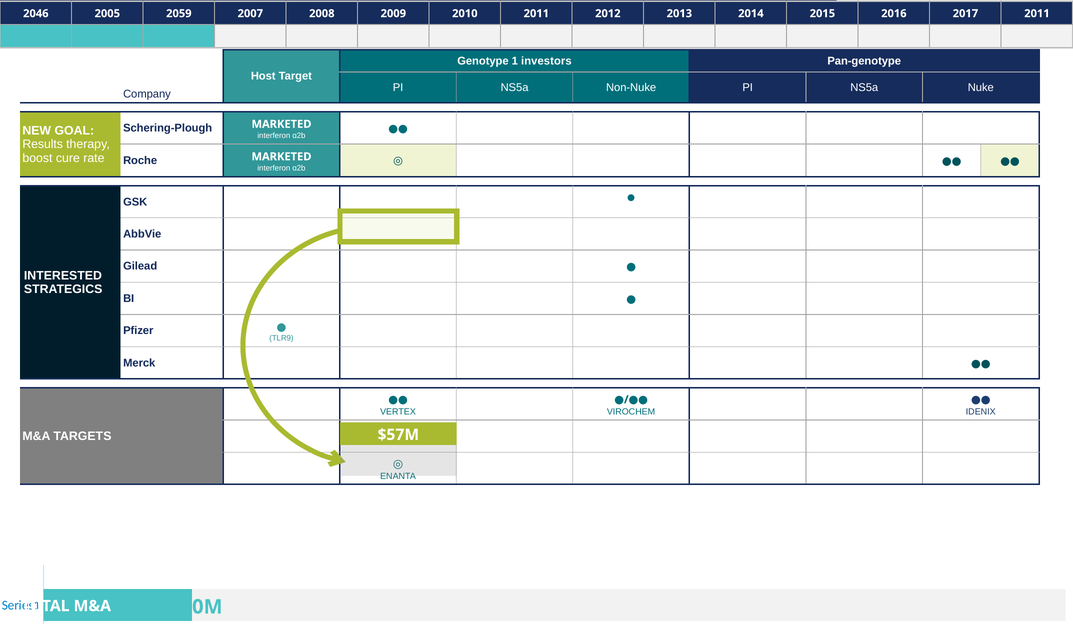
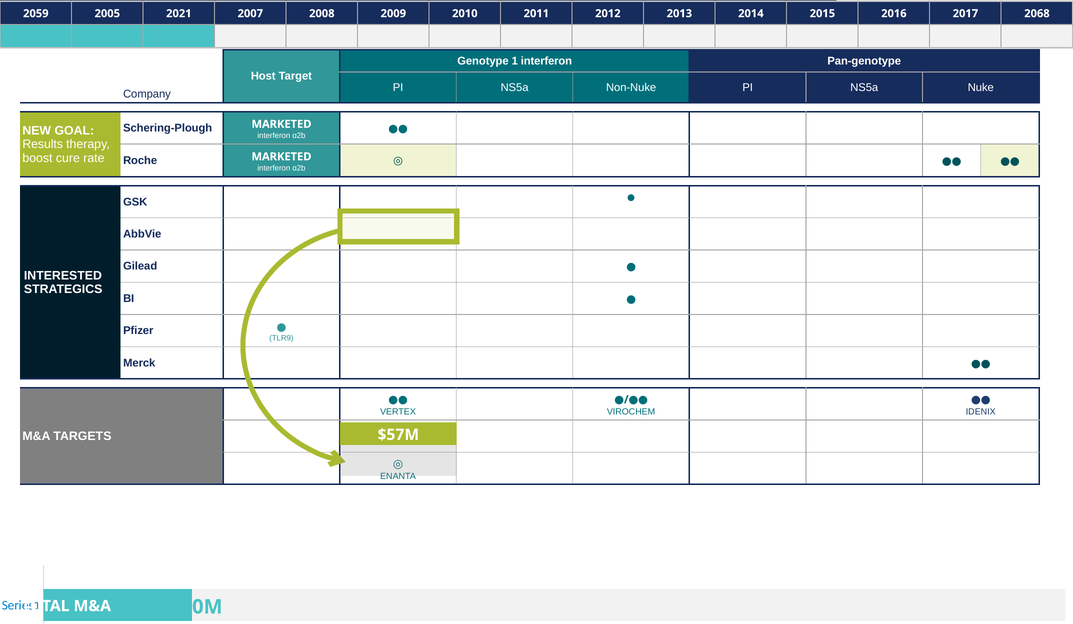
2046: 2046 -> 2059 (36, 14)
2059: 2059 -> 2021 (179, 14)
2011: 2011 -> 2068 (1037, 14)
1 investors: investors -> interferon (546, 61)
